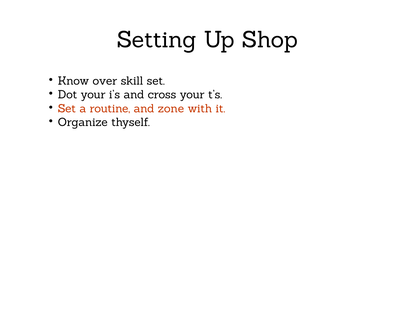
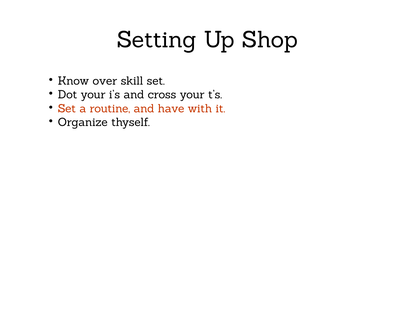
zone: zone -> have (171, 109)
